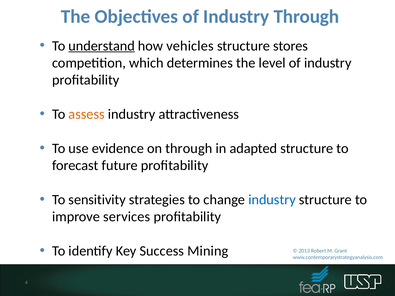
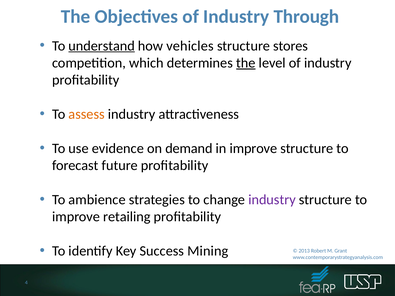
the underline: none -> present (246, 63)
on through: through -> demand (189, 148)
in adapted: adapted -> improve (253, 148)
sensitivity: sensitivity -> ambience (97, 200)
industry colour: blue -> purple (272, 200)
services: services -> retailing (127, 217)
